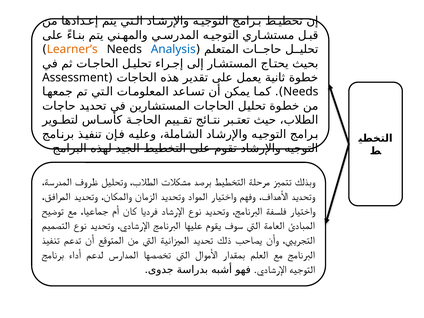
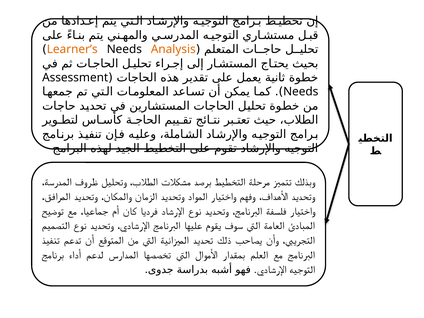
Analysis colour: blue -> orange (173, 49)
